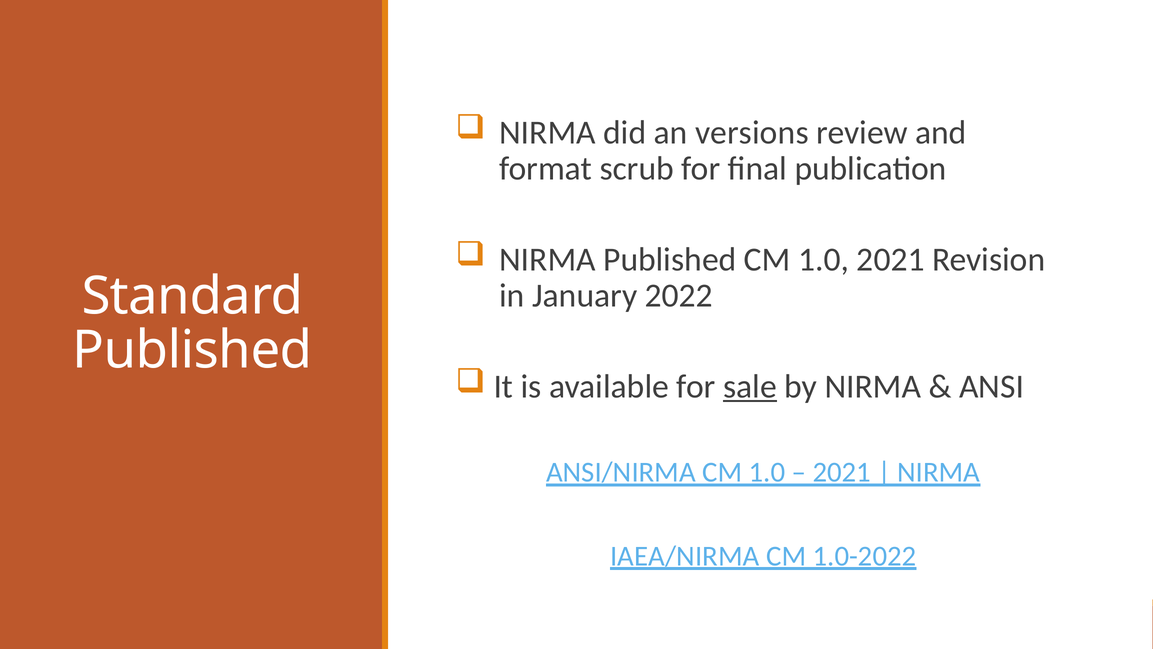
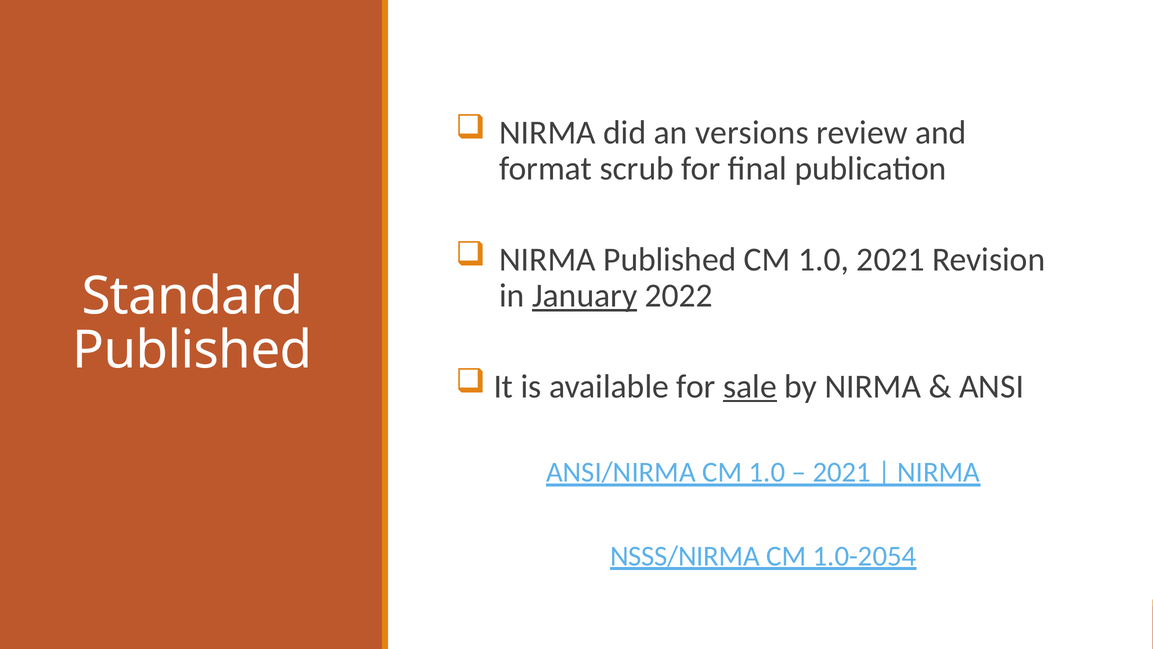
January underline: none -> present (585, 296)
IAEA/NIRMA: IAEA/NIRMA -> NSSS/NIRMA (685, 556)
1.0-2022: 1.0-2022 -> 1.0-2054 (864, 556)
